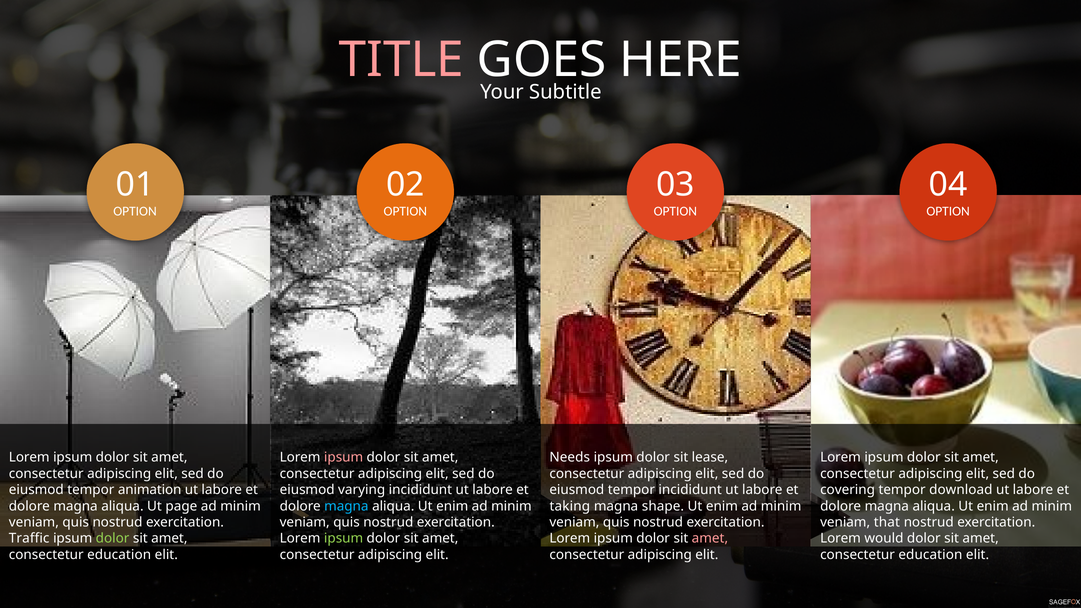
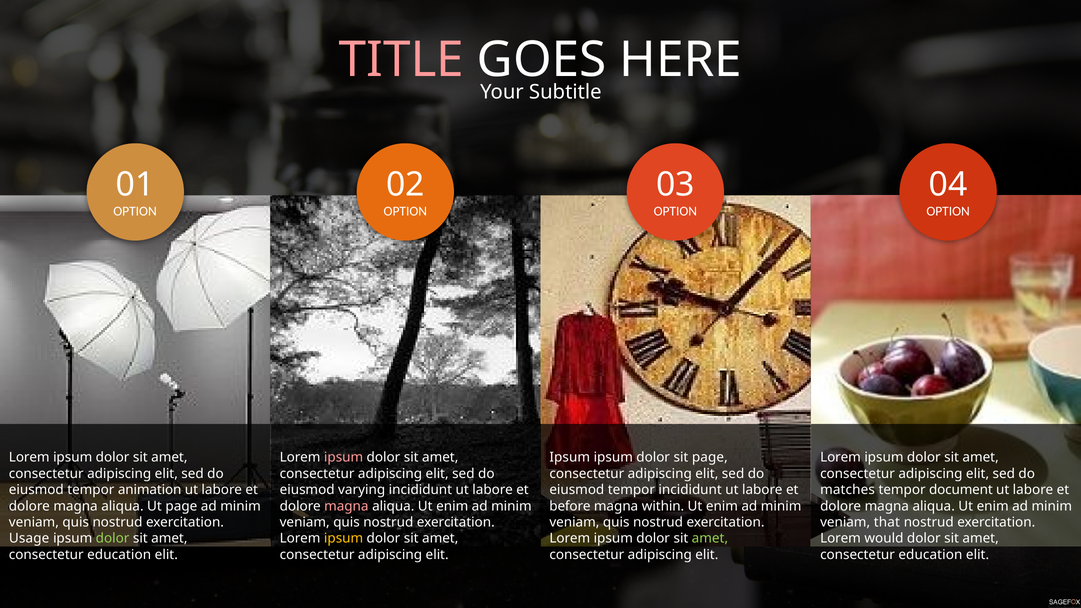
Needs: Needs -> Ipsum (570, 458)
sit lease: lease -> page (710, 458)
covering: covering -> matches (847, 490)
download: download -> document (961, 490)
magna colour: light blue -> pink (346, 506)
taking: taking -> before (570, 506)
shape: shape -> within (663, 506)
Traffic: Traffic -> Usage (29, 539)
ipsum colour: light green -> yellow (344, 539)
amet colour: pink -> light green (710, 539)
